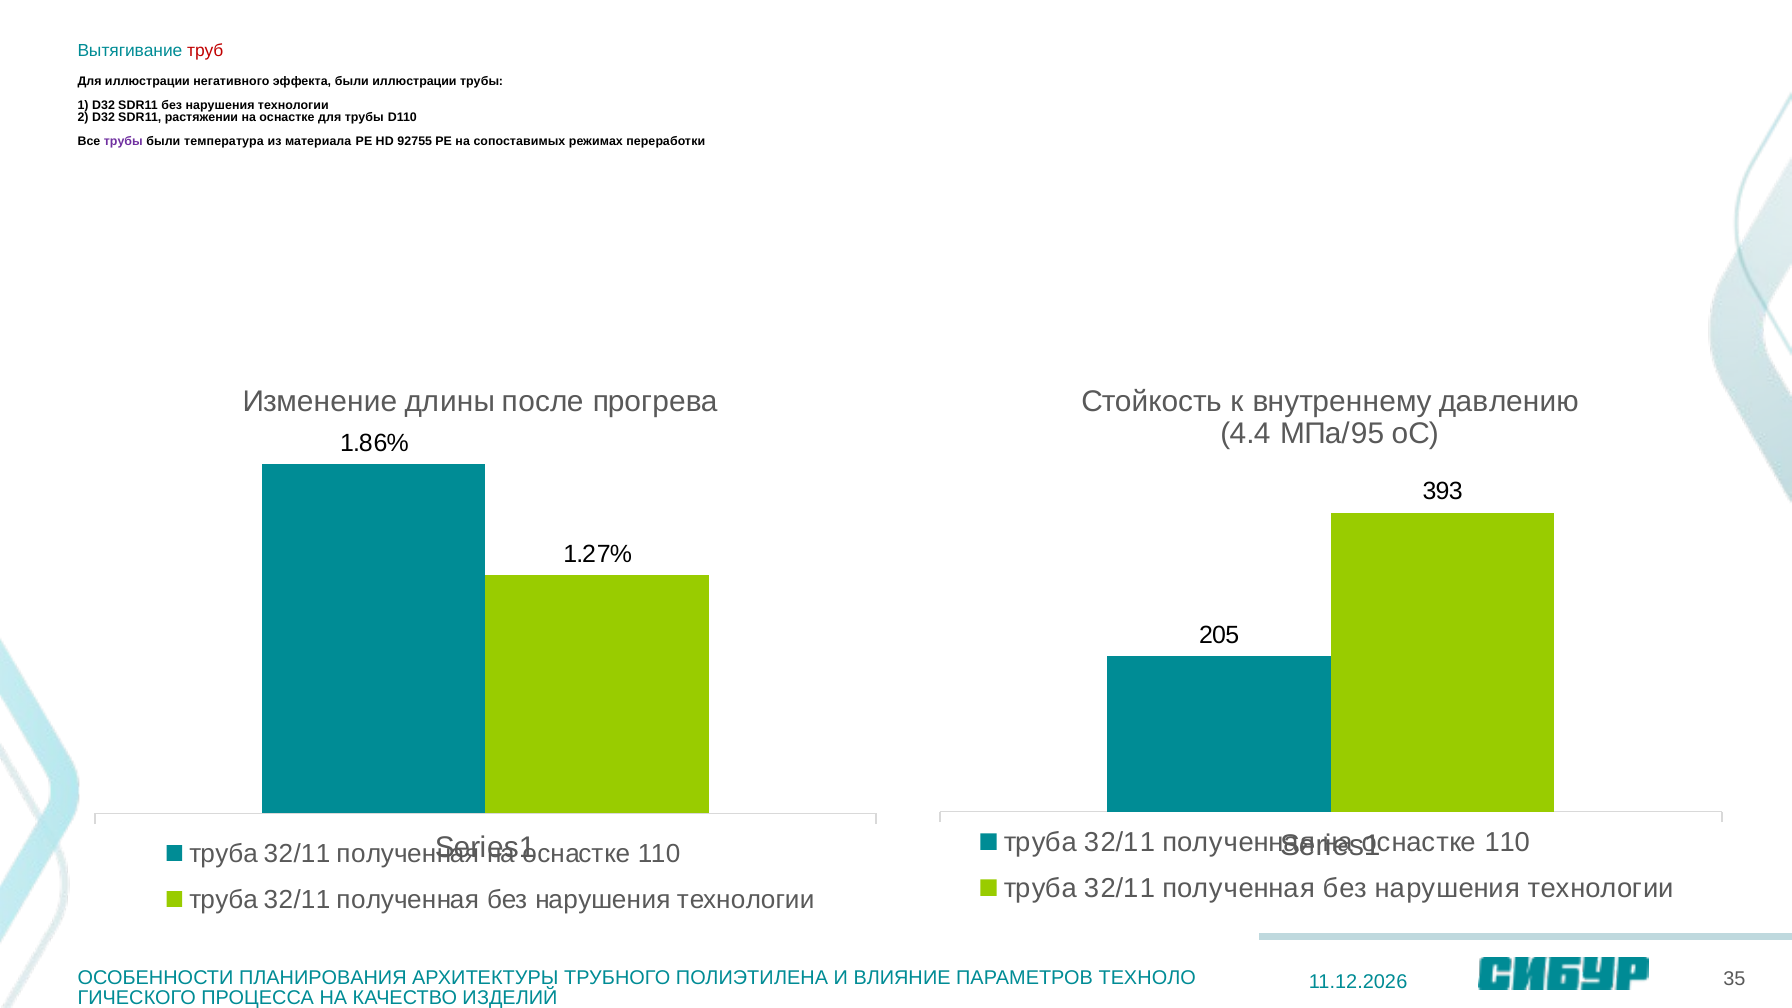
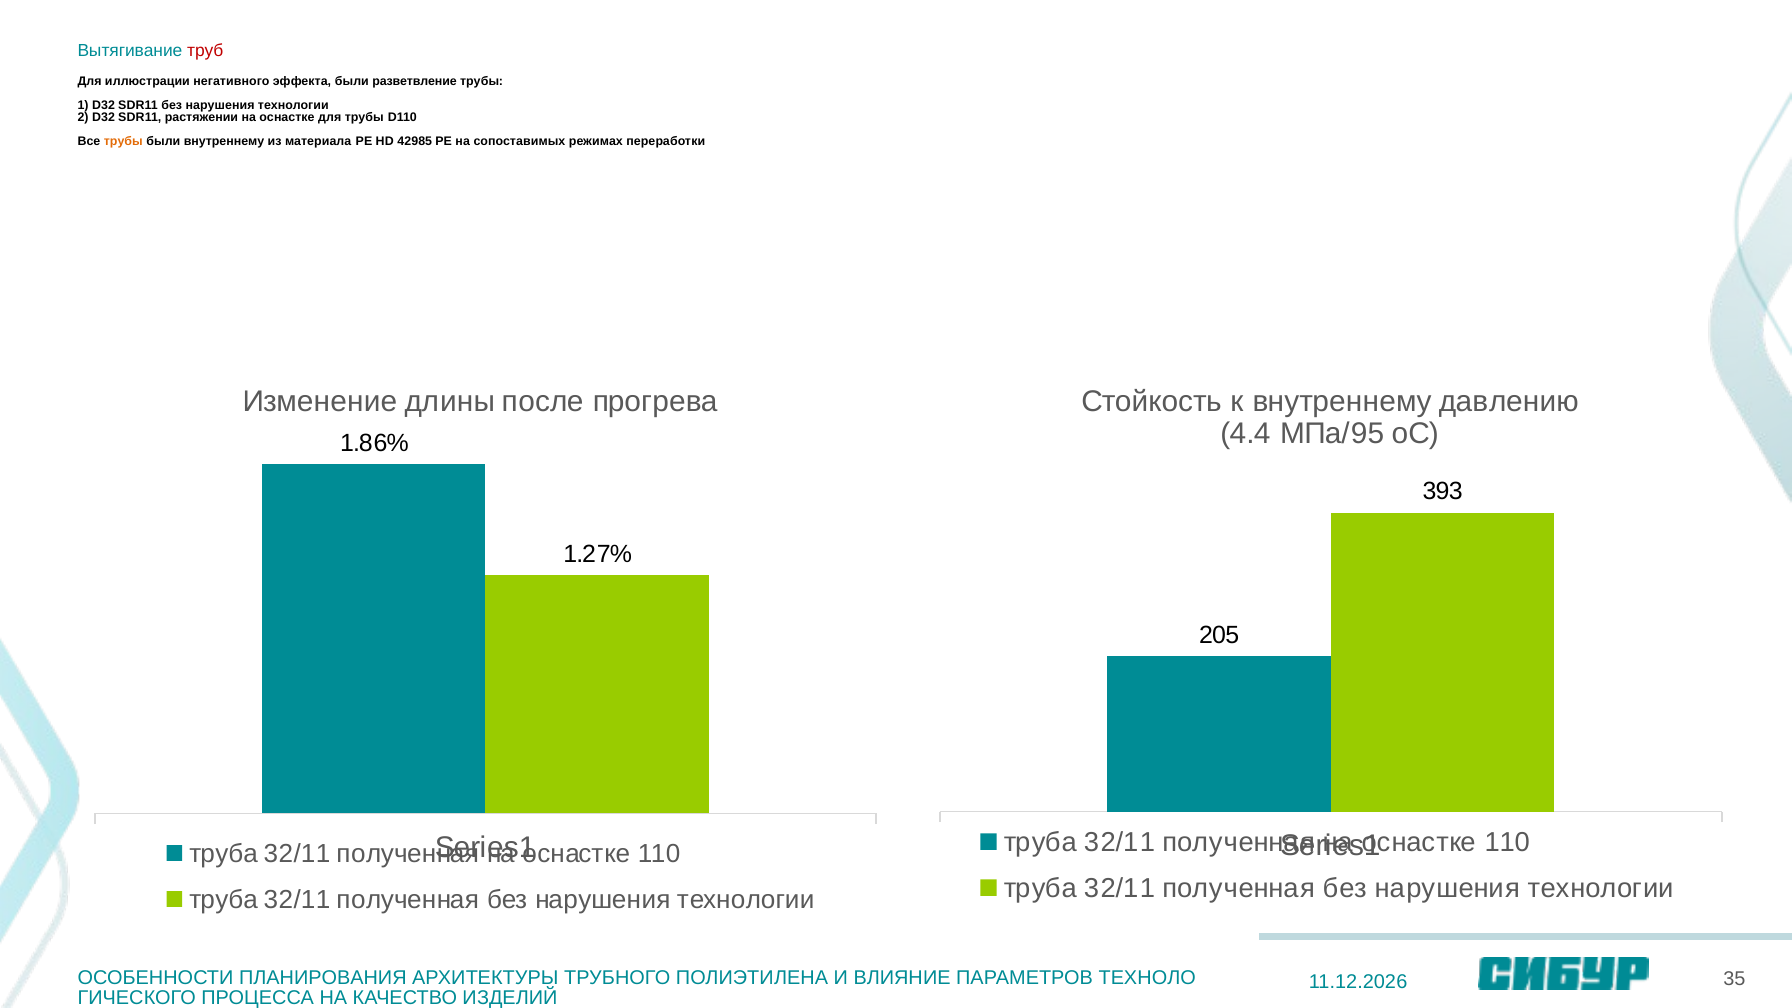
были иллюстрации: иллюстрации -> разветвление (415, 81)
трубы colour: purple -> orange (123, 141)
были температура: температура -> внутреннему (224, 141)
92755: 92755 -> 42985 (415, 141)
